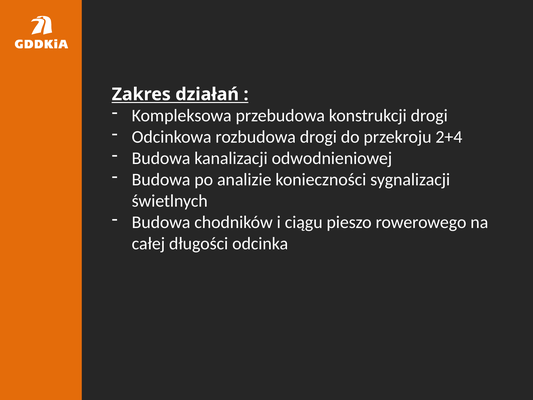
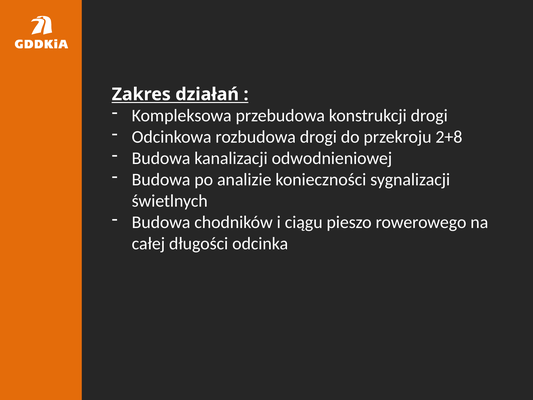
2+4: 2+4 -> 2+8 (449, 137)
